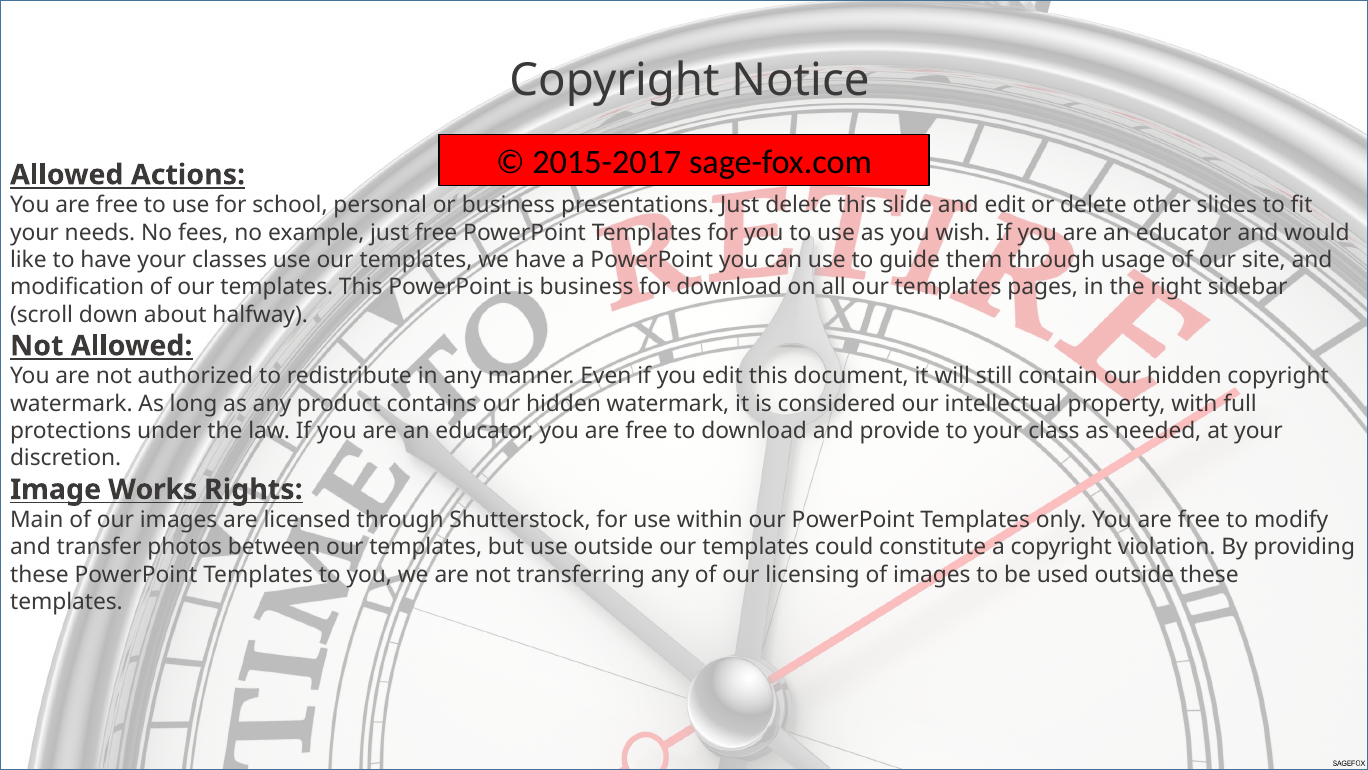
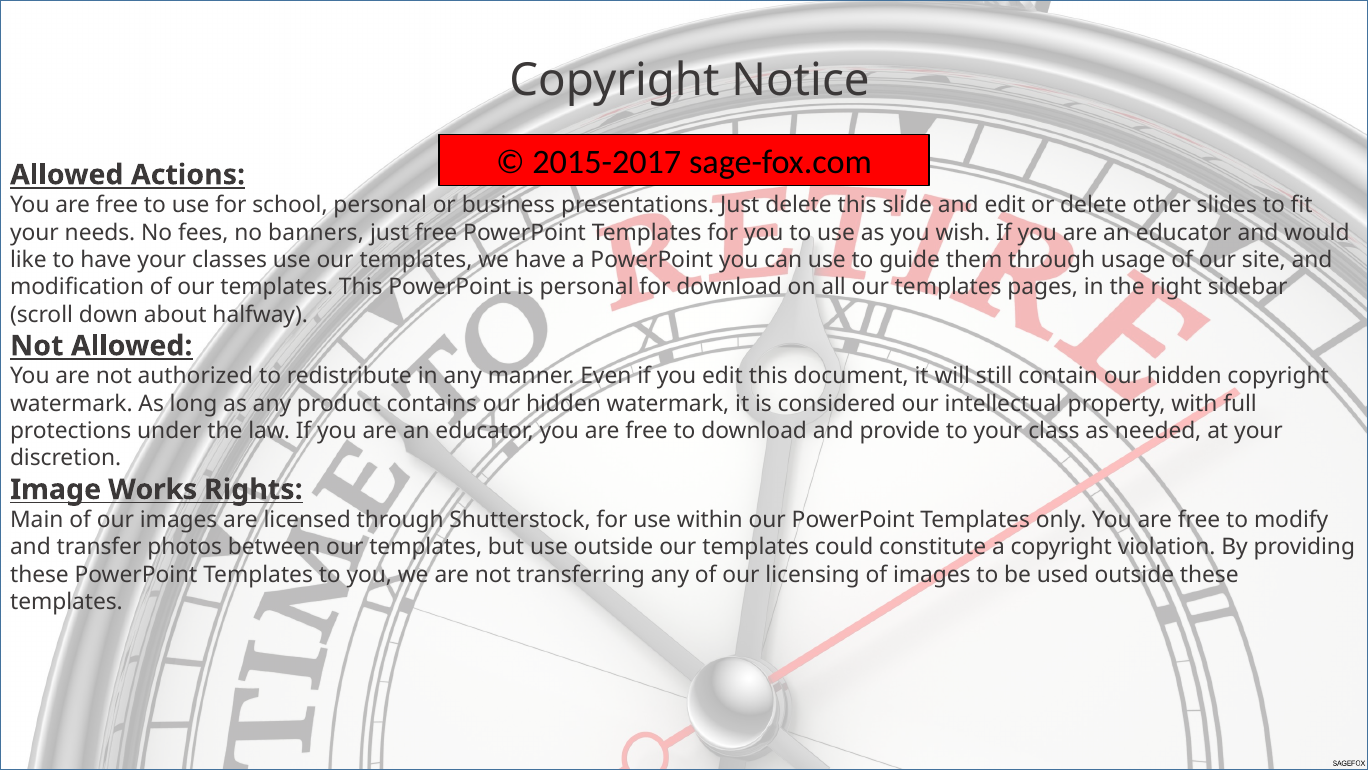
example: example -> banners (316, 232)
is business: business -> personal (587, 287)
